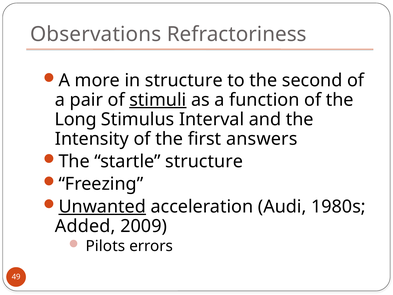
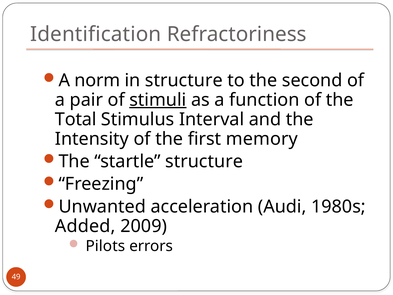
Observations: Observations -> Identification (96, 34)
more: more -> norm (97, 80)
Long: Long -> Total (76, 119)
answers: answers -> memory (262, 139)
Unwanted underline: present -> none (102, 206)
